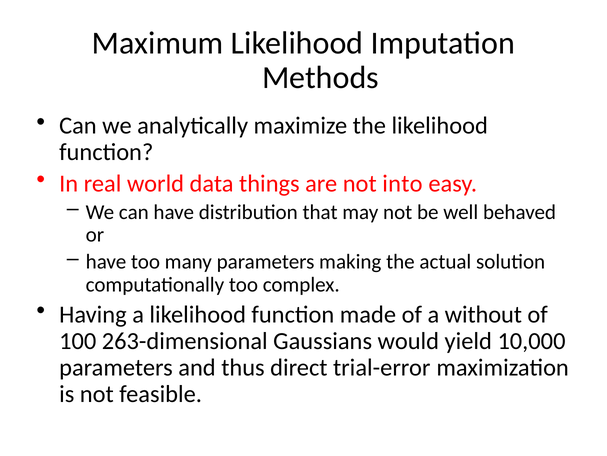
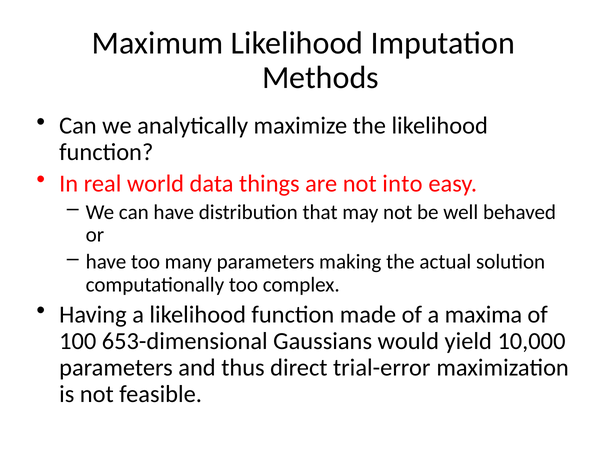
without: without -> maxima (483, 314)
263-dimensional: 263-dimensional -> 653-dimensional (185, 340)
